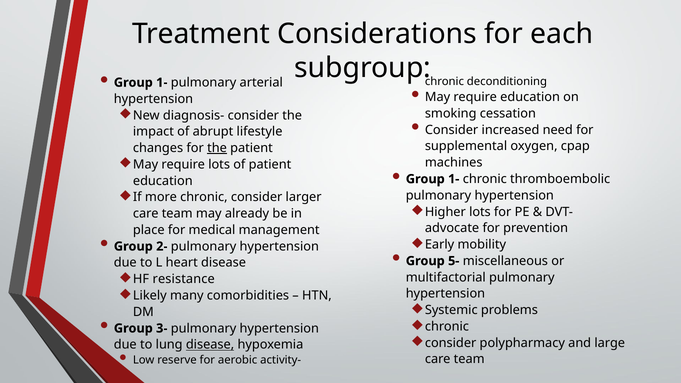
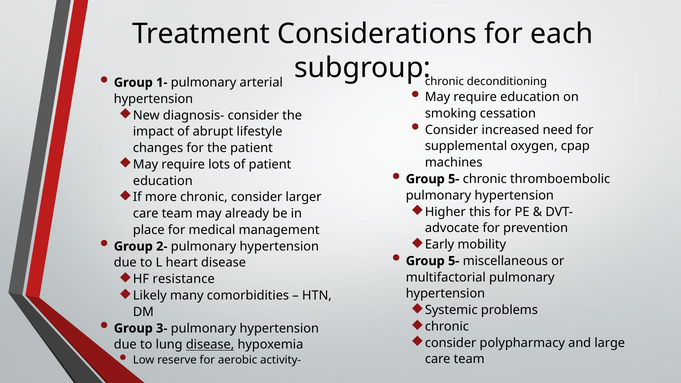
the underline: present -> none (217, 148)
1-: 1- -> 5- (454, 179)
Higher lots: lots -> this (480, 212)
